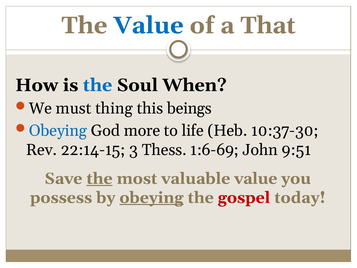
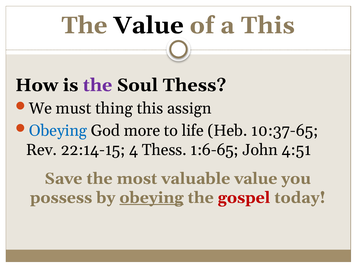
Value colour: blue -> black (149, 25)
a That: That -> This (268, 25)
the colour: blue -> purple (98, 85)
Soul When: When -> Thess (194, 85)
beings: beings -> assign (189, 108)
10:37-30: 10:37-30 -> 10:37-65 (285, 131)
3: 3 -> 4 (134, 150)
1:6-69: 1:6-69 -> 1:6-65 (215, 150)
9:51: 9:51 -> 4:51 (296, 150)
the underline: present -> none (99, 178)
